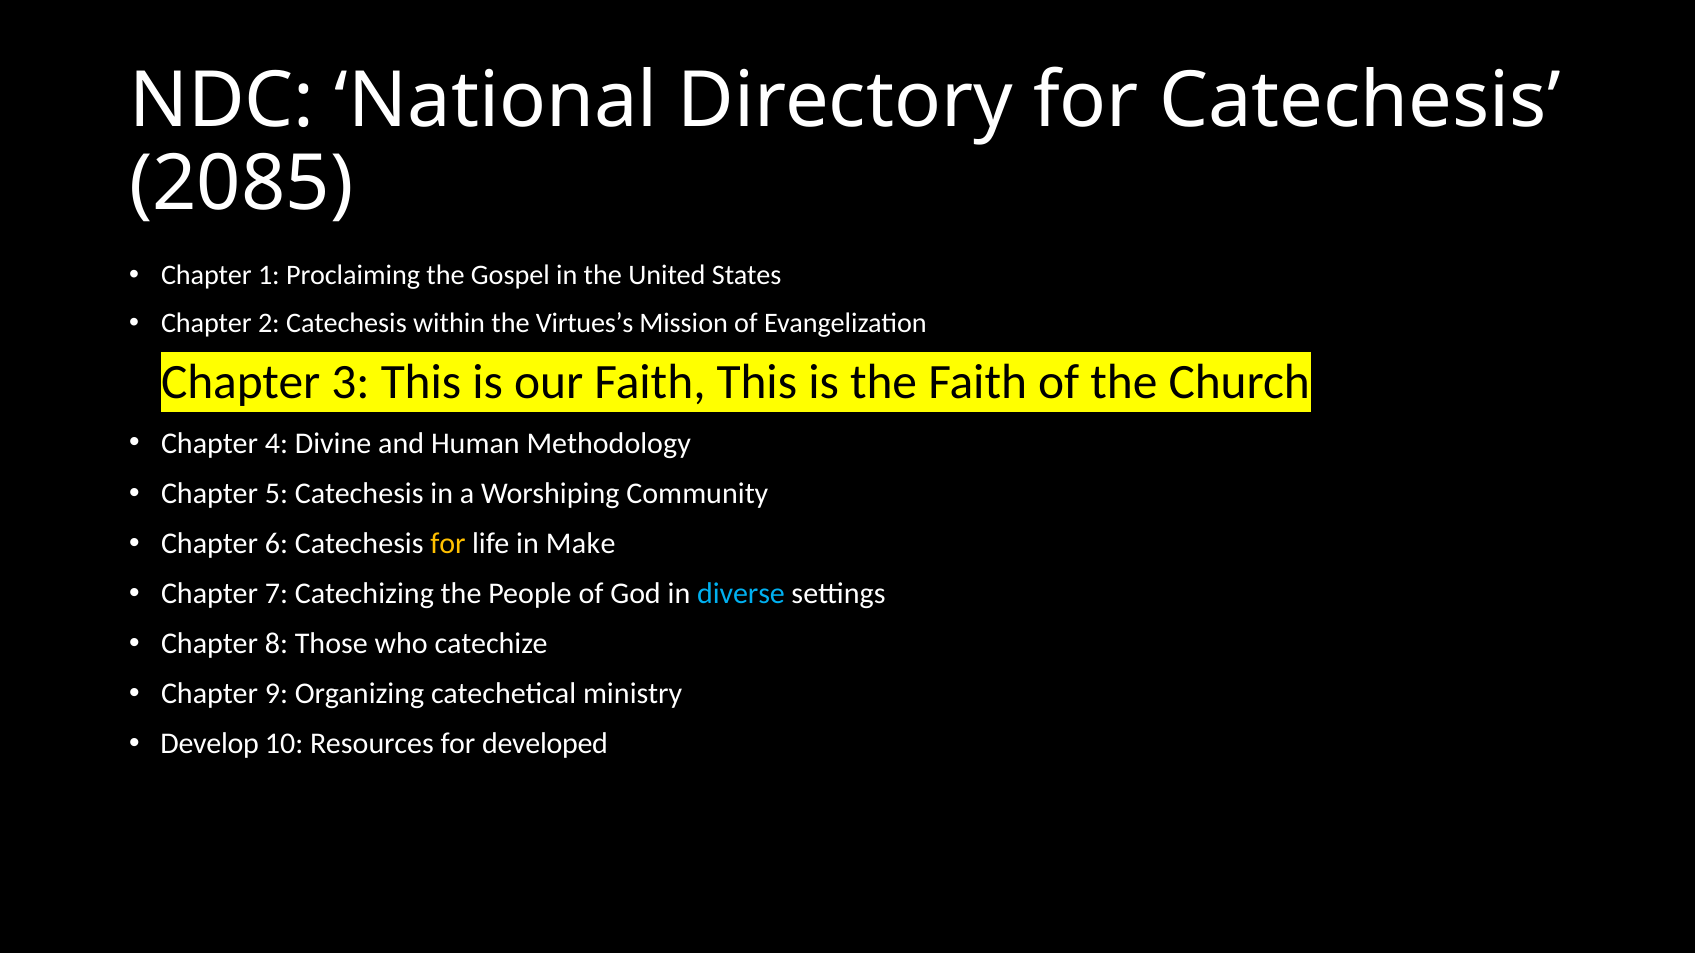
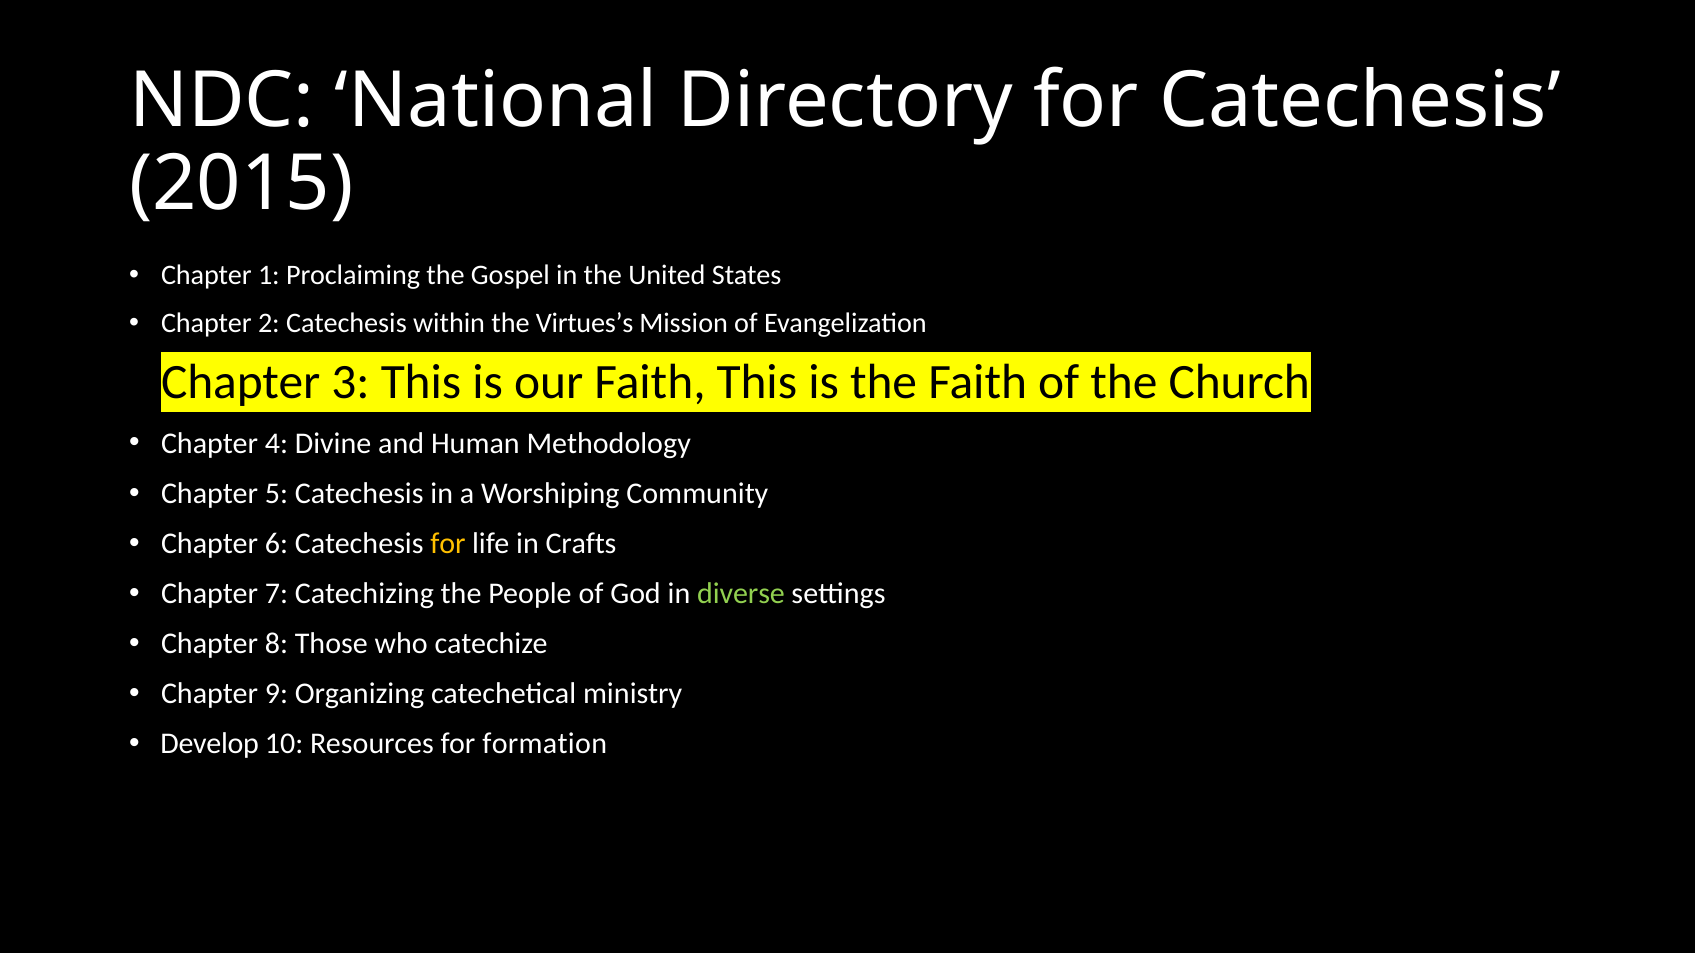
2085: 2085 -> 2015 (241, 184)
Make: Make -> Crafts (581, 544)
diverse colour: light blue -> light green (741, 594)
developed: developed -> formation (545, 744)
